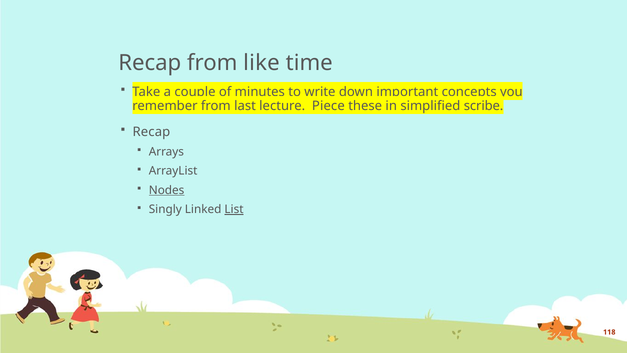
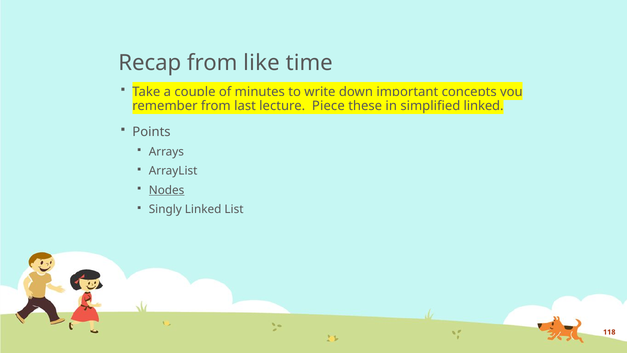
simplified scribe: scribe -> linked (484, 106)
Recap: Recap -> Points (151, 132)
List underline: present -> none (234, 209)
